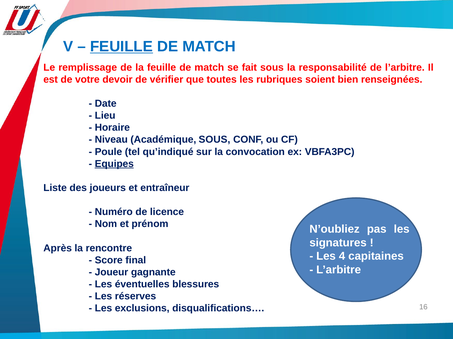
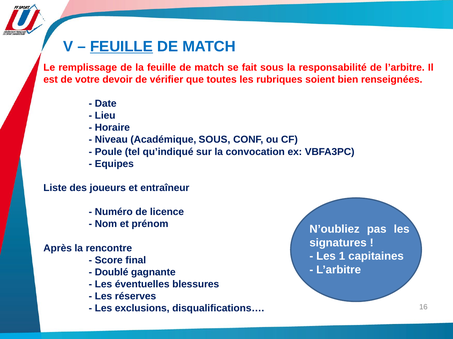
Equipes underline: present -> none (114, 164)
4: 4 -> 1 (342, 257)
Joueur: Joueur -> Doublé (112, 273)
